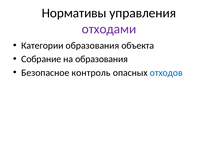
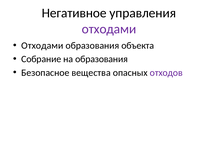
Нормативы: Нормативы -> Негативное (74, 13)
Категории: Категории -> Отходами (42, 46)
контроль: контроль -> вещества (91, 73)
отходов colour: blue -> purple (166, 73)
